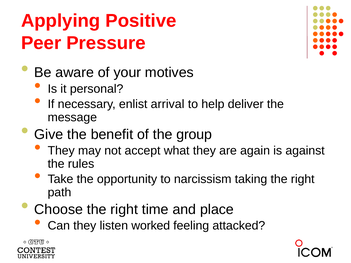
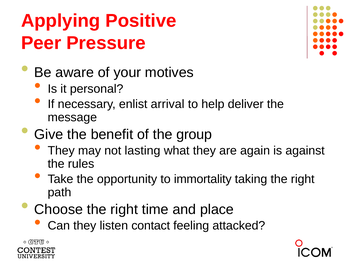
accept: accept -> lasting (142, 151)
narcissism: narcissism -> immortality (203, 179)
worked: worked -> contact (151, 226)
